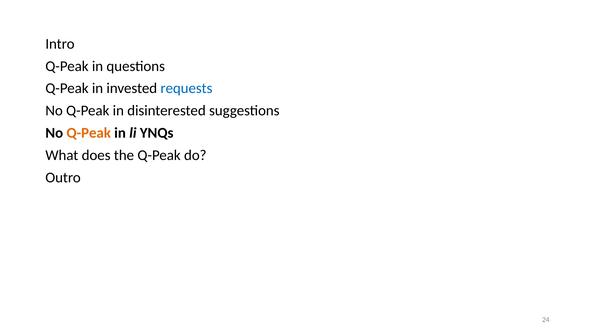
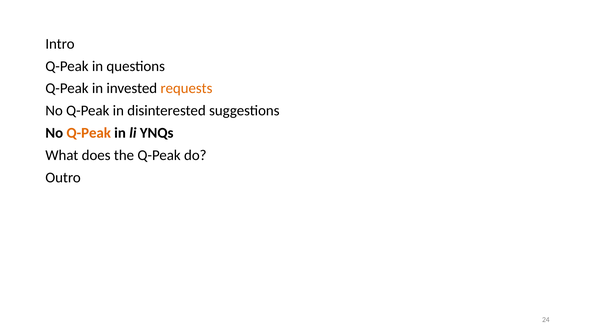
requests colour: blue -> orange (186, 88)
